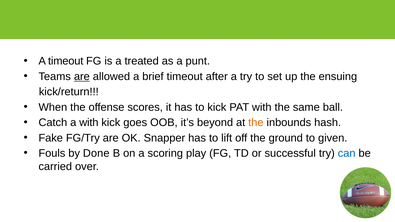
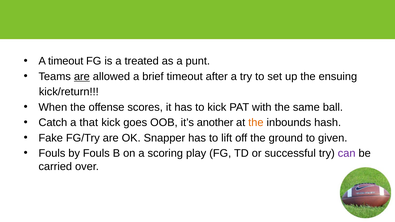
a with: with -> that (89, 123)
beyond: beyond -> another (215, 123)
by Done: Done -> Fouls (96, 153)
can colour: blue -> purple (347, 153)
